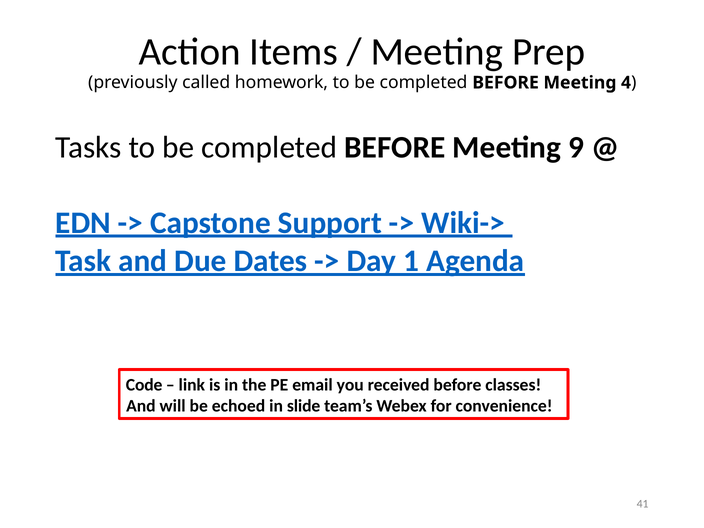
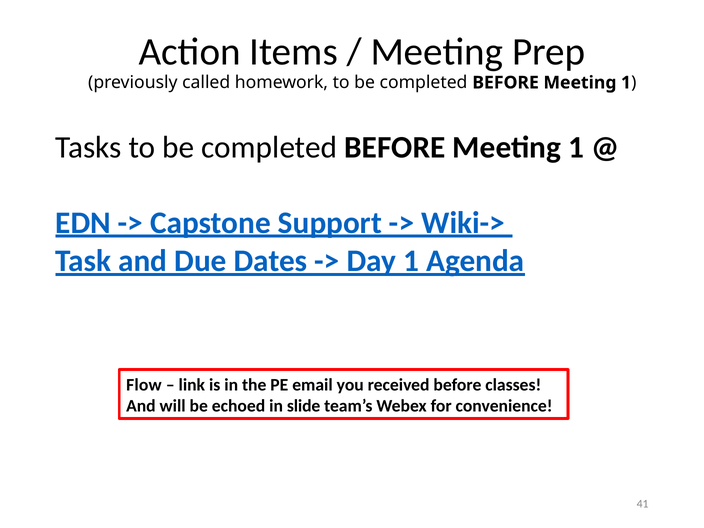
4: 4 -> 1 (626, 83)
9: 9 -> 1 (576, 148)
Code: Code -> Flow (144, 385)
